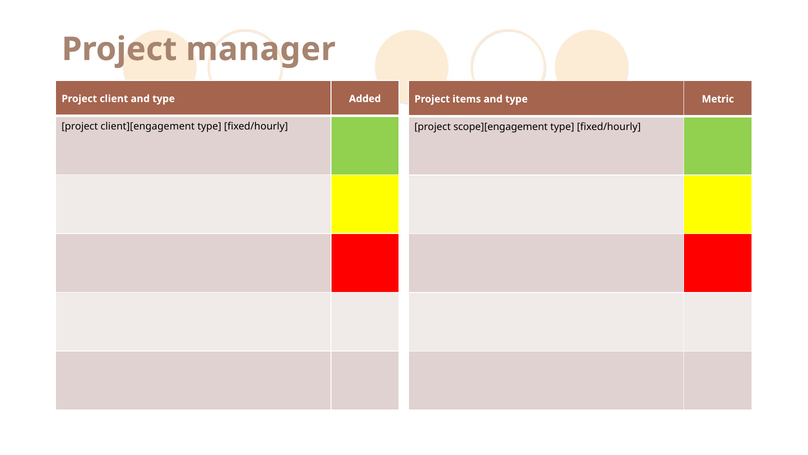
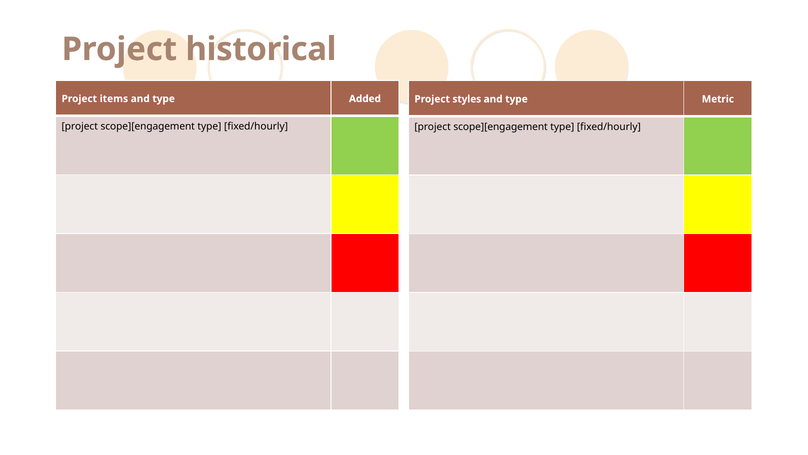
manager: manager -> historical (261, 49)
client: client -> items (114, 99)
items: items -> styles (467, 99)
client][engagement: client][engagement -> scope][engagement (148, 126)
